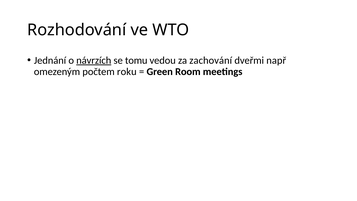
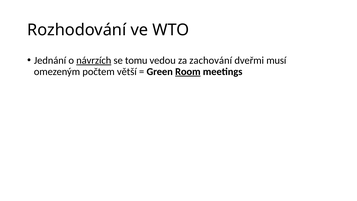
např: např -> musí (276, 60)
roku: roku -> větší (127, 72)
Room underline: none -> present (188, 72)
